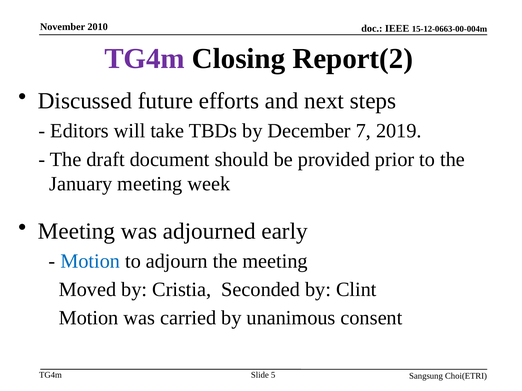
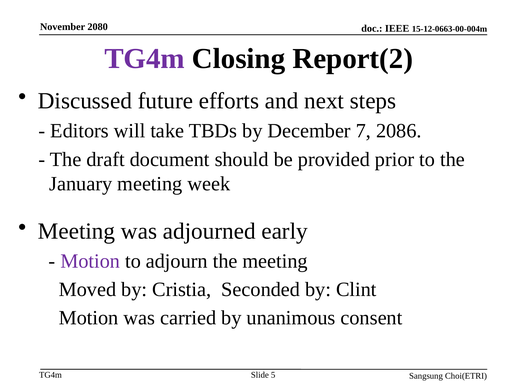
2010: 2010 -> 2080 (98, 27)
2019: 2019 -> 2086 (399, 131)
Motion colour: blue -> purple (90, 261)
